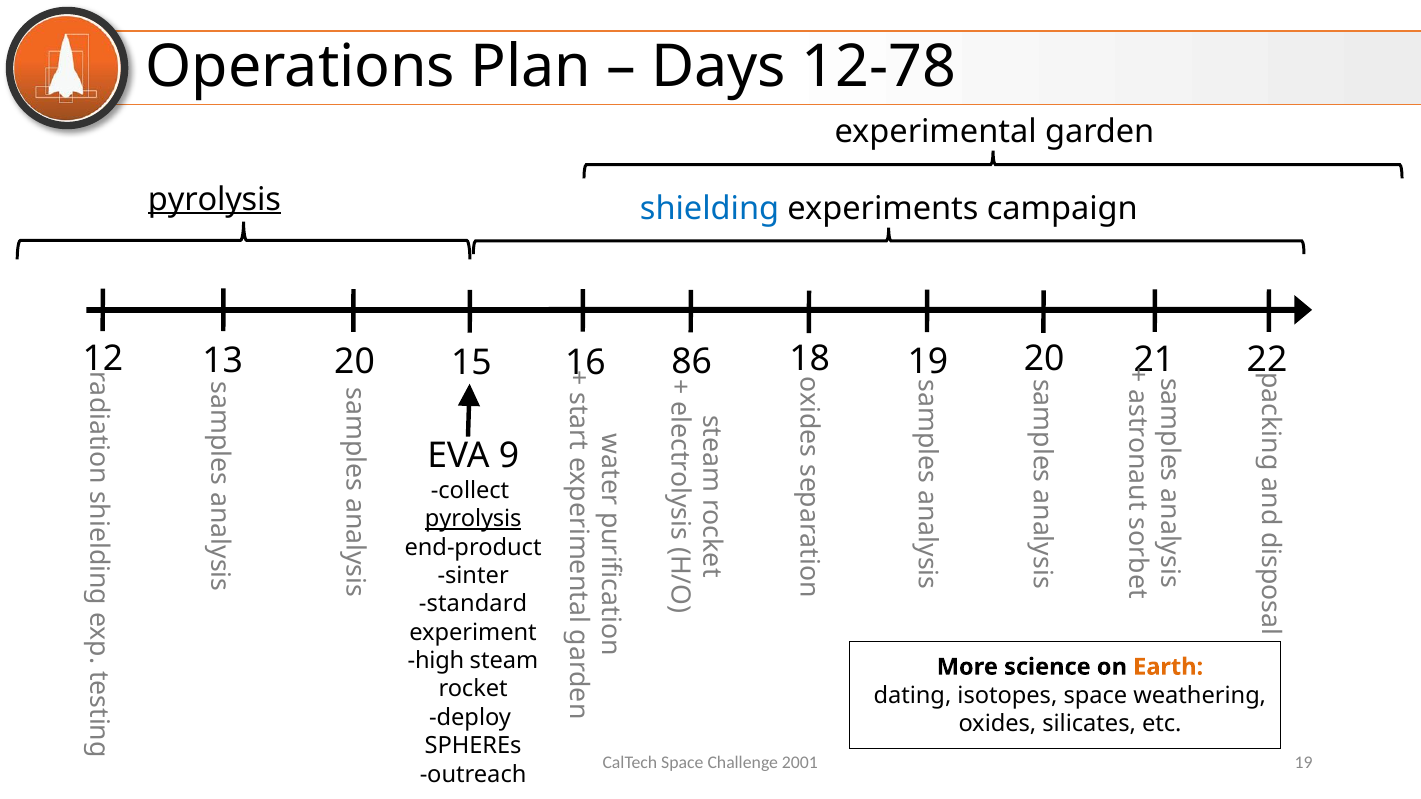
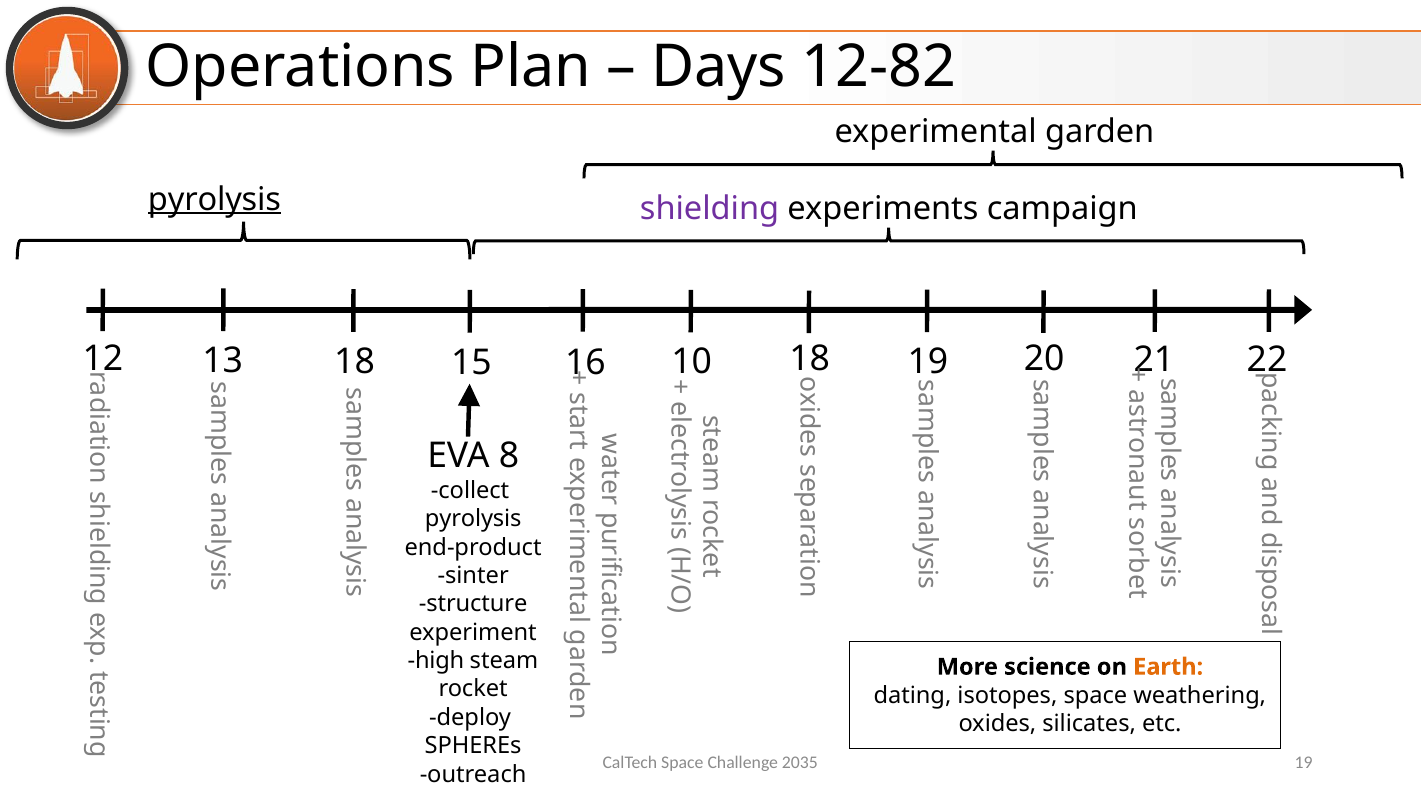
12-78: 12-78 -> 12-82 (879, 67)
shielding colour: blue -> purple (710, 208)
20: 20 -> 18 (355, 362)
86: 86 -> 10 (692, 362)
9: 9 -> 8 (509, 456)
pyrolysis underline: present -> none (473, 519)
standard: standard -> structure (473, 604)
2001: 2001 -> 2035 (800, 763)
